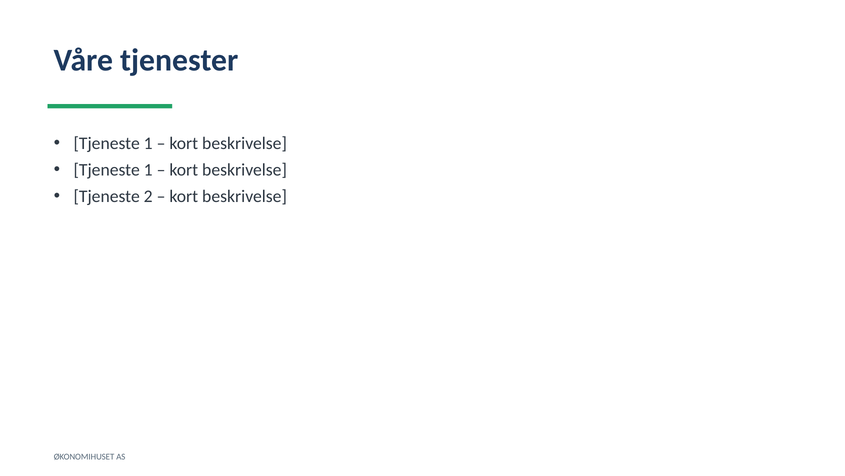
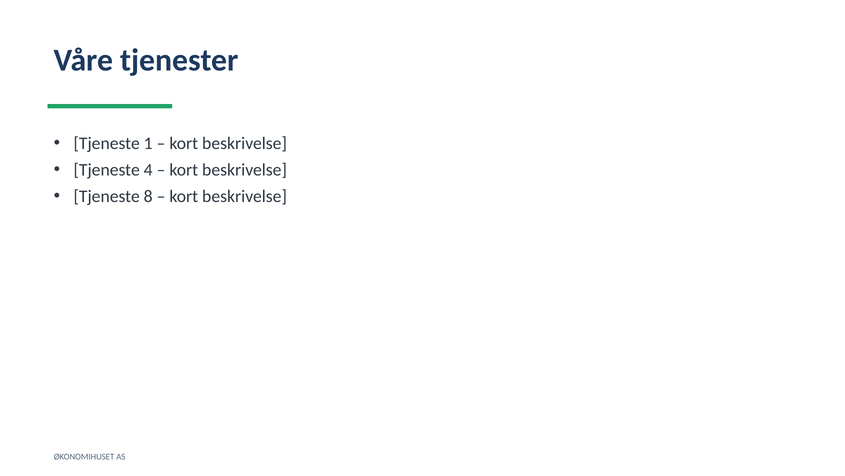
1: 1 -> 4 (148, 170)
2: 2 -> 8 (148, 196)
